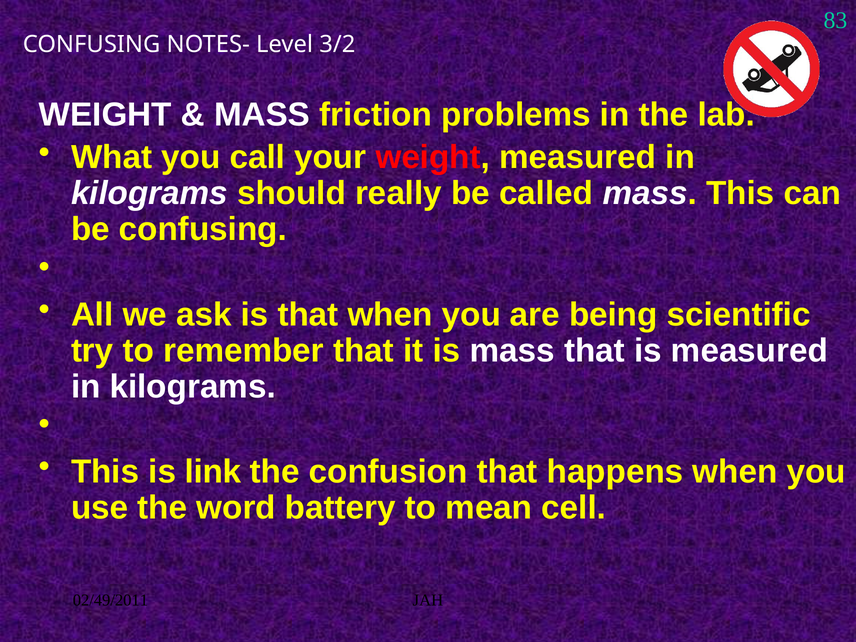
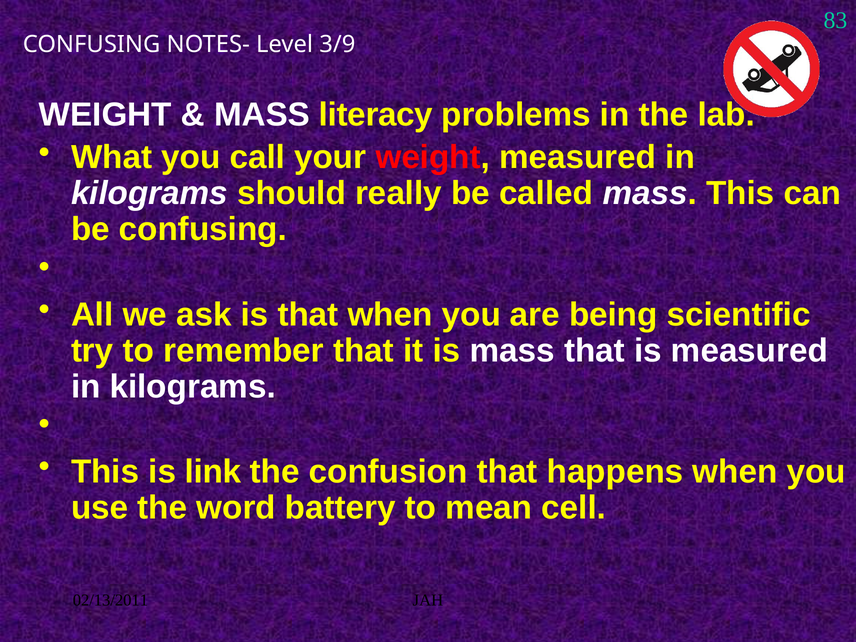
3/2: 3/2 -> 3/9 (337, 44)
friction: friction -> literacy (376, 115)
02/49/2011: 02/49/2011 -> 02/13/2011 (110, 600)
